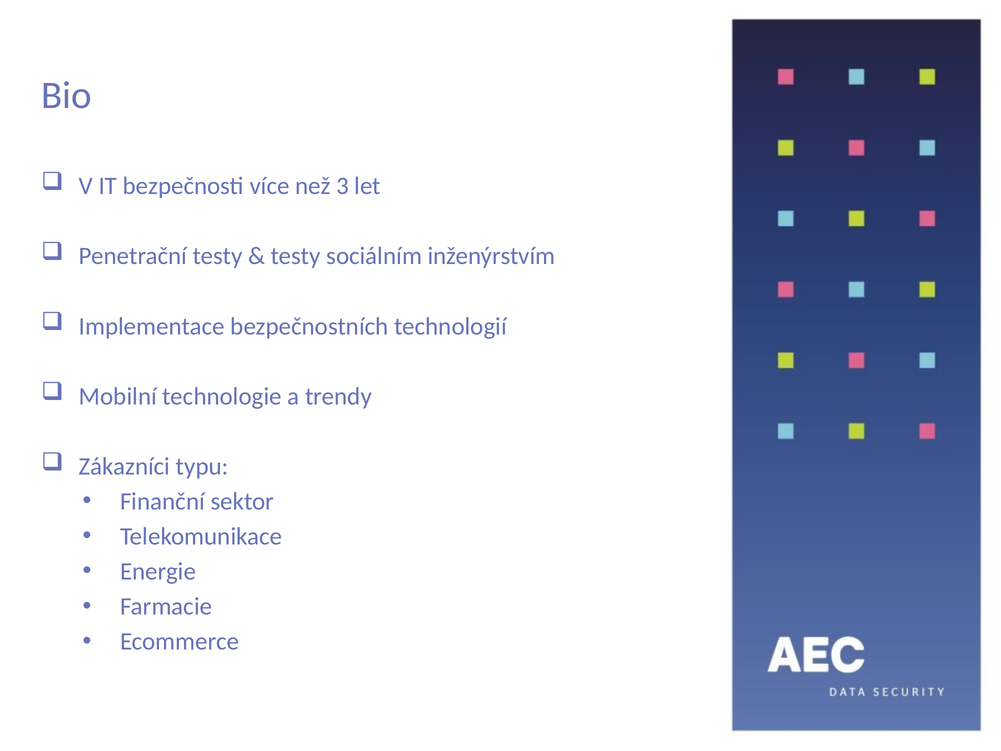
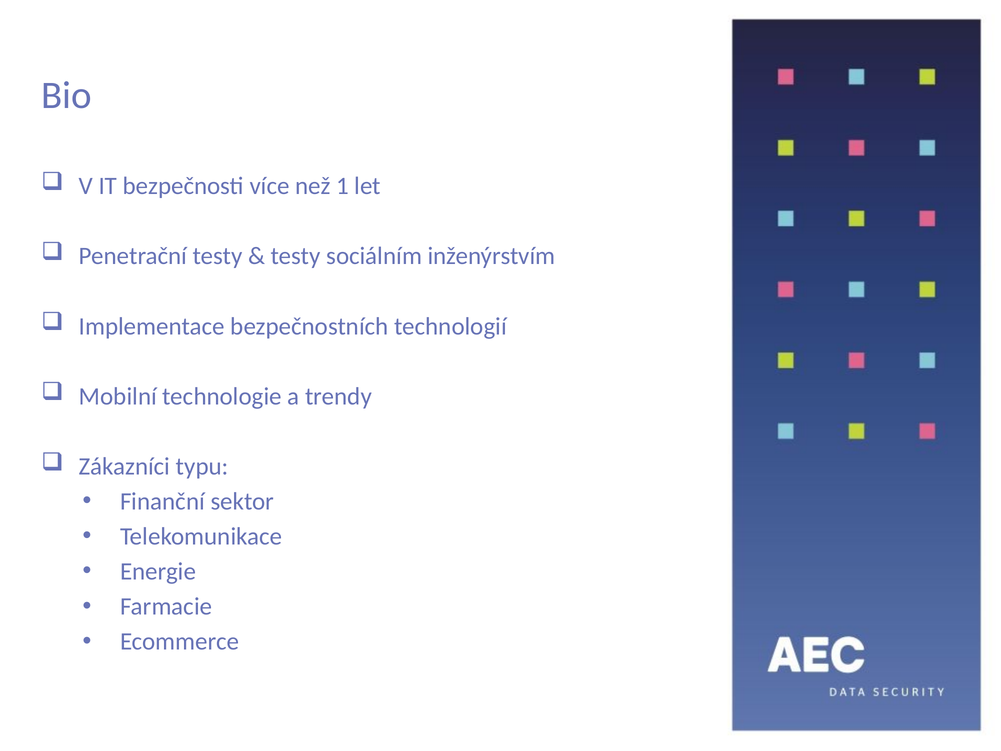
3: 3 -> 1 (342, 186)
